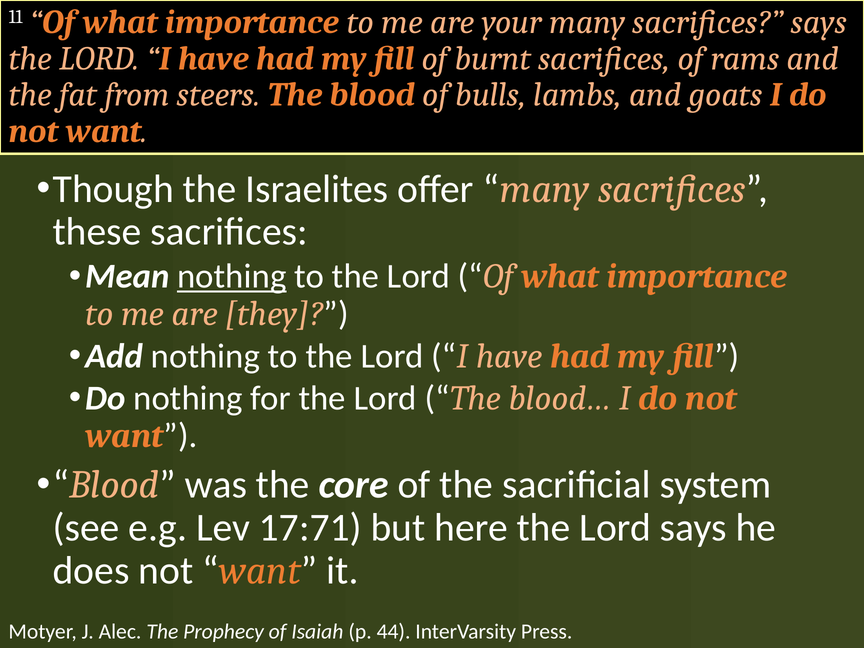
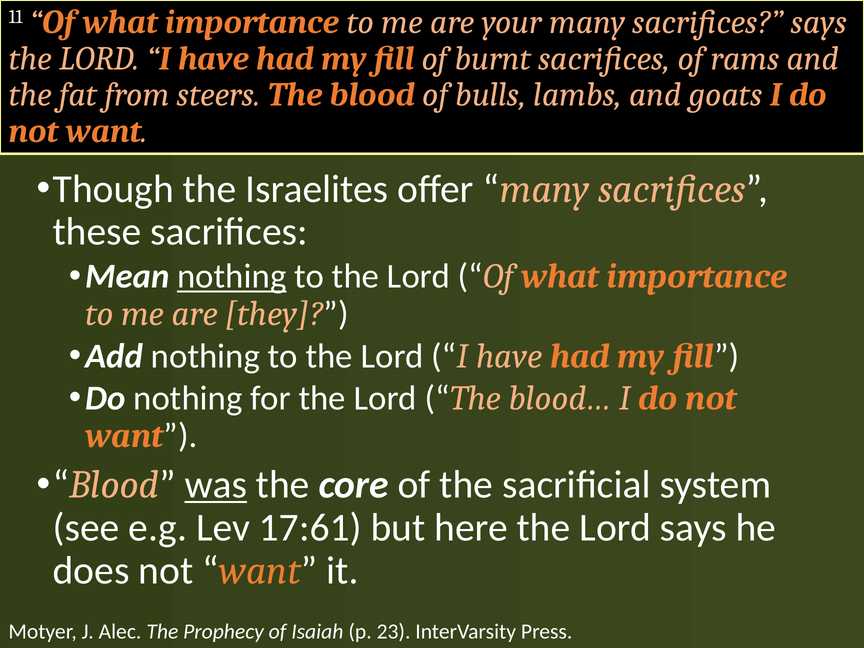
was underline: none -> present (216, 485)
17:71: 17:71 -> 17:61 (310, 528)
44: 44 -> 23 (394, 632)
